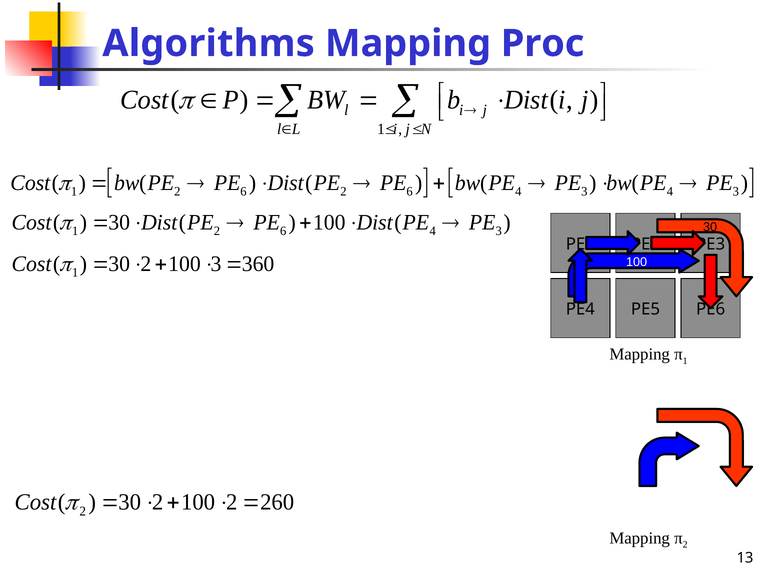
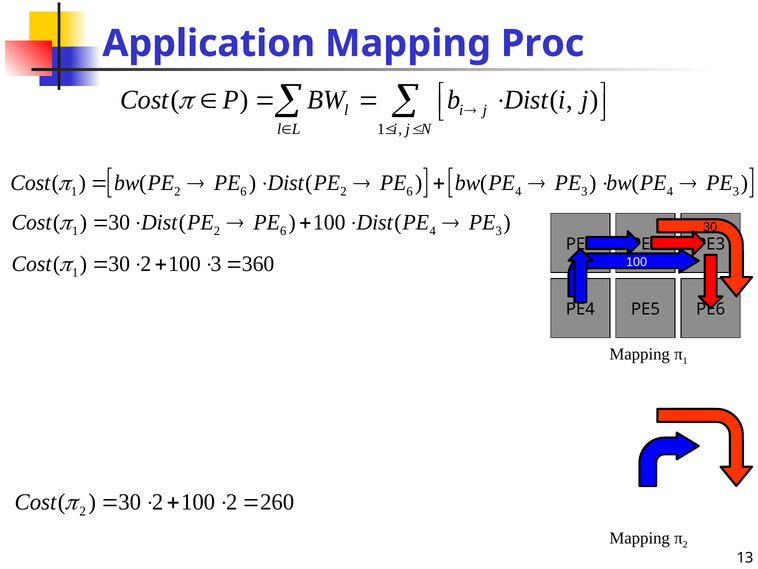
Algorithms: Algorithms -> Application (209, 43)
